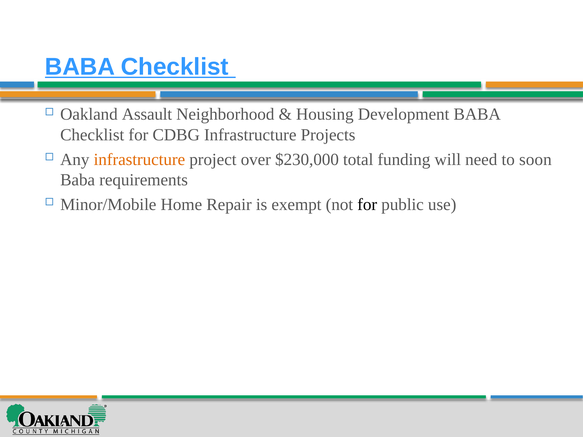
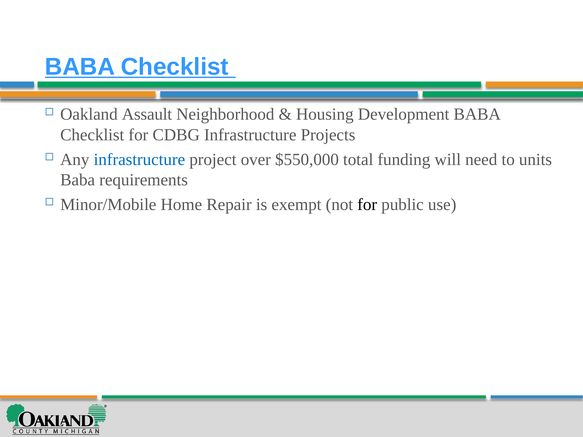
infrastructure colour: orange -> blue (139, 159)
$230,000: $230,000 -> $550,000 (307, 159)
soon: soon -> units (535, 159)
